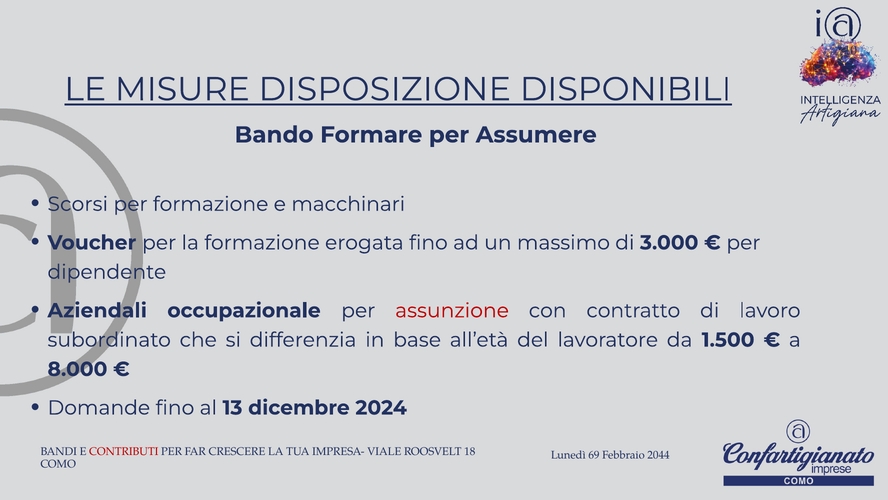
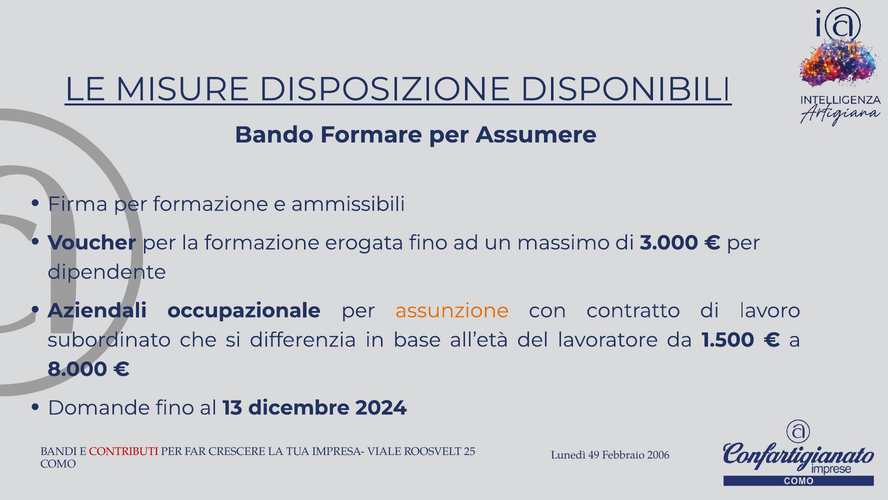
Scorsi: Scorsi -> Firma (78, 204)
macchinari: macchinari -> ammissibili (348, 204)
assunzione colour: red -> orange (452, 310)
18: 18 -> 25 (470, 451)
69: 69 -> 49 (594, 455)
2044: 2044 -> 2006 (659, 455)
